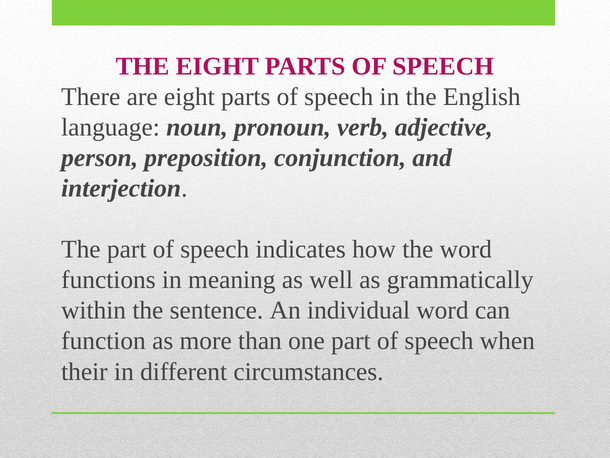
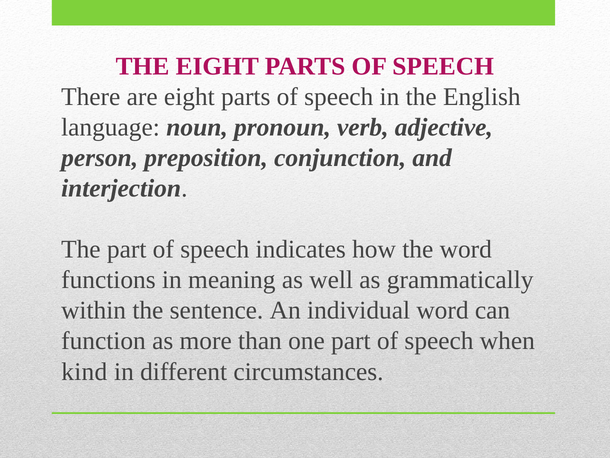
their: their -> kind (84, 371)
